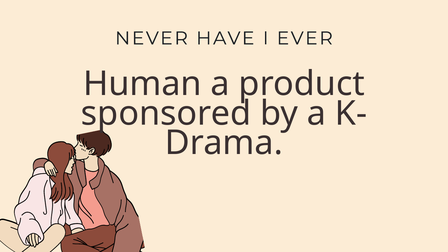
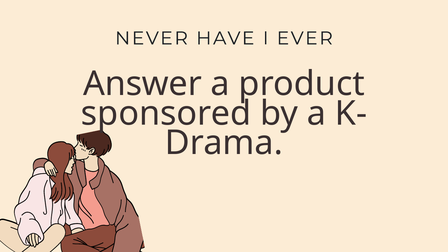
Human: Human -> Answer (142, 84)
